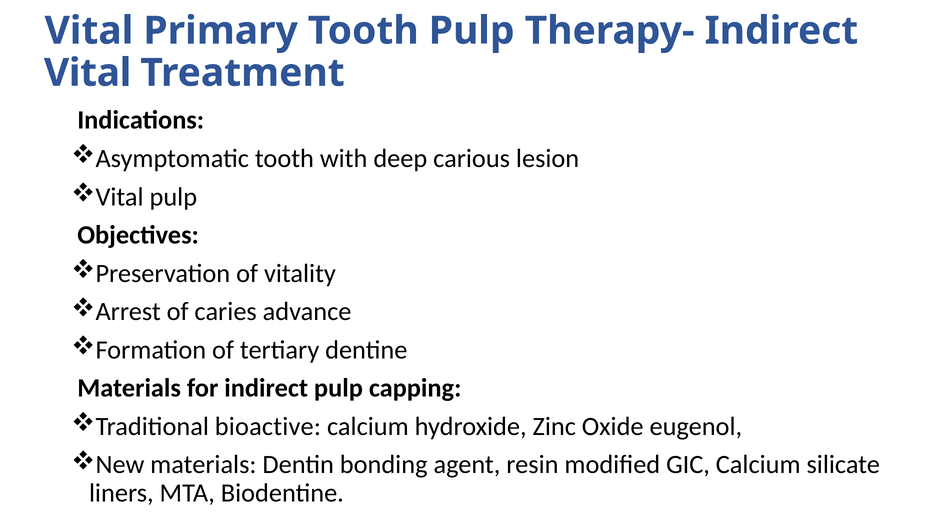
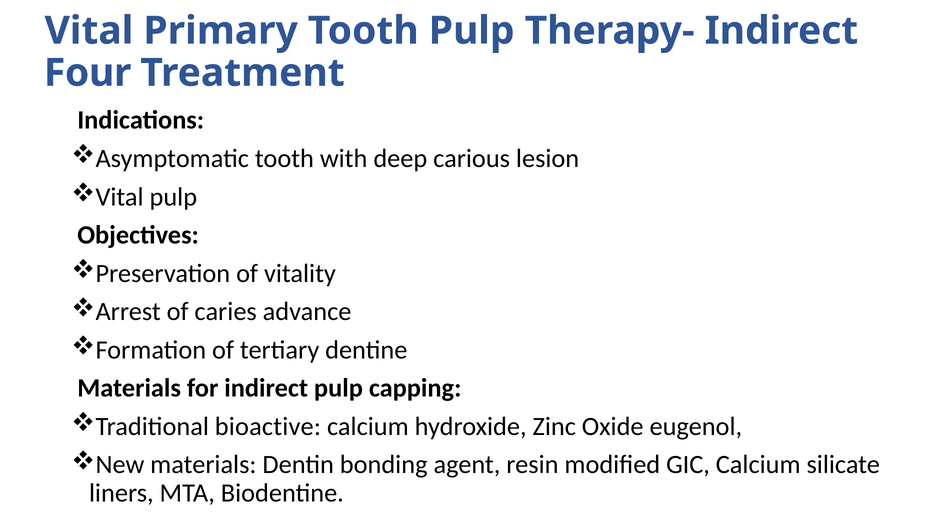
Vital: Vital -> Four (88, 73)
